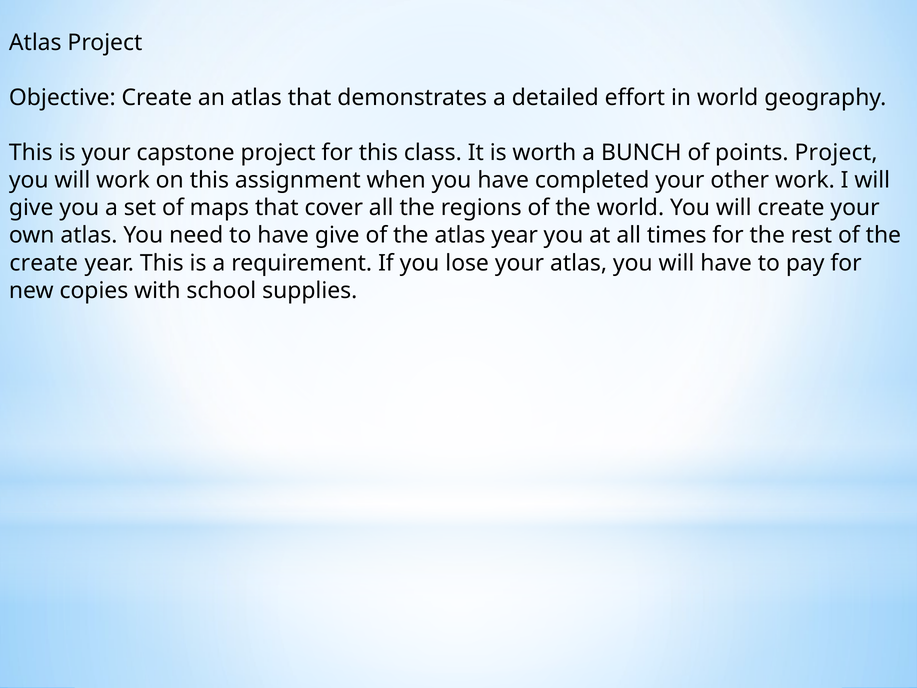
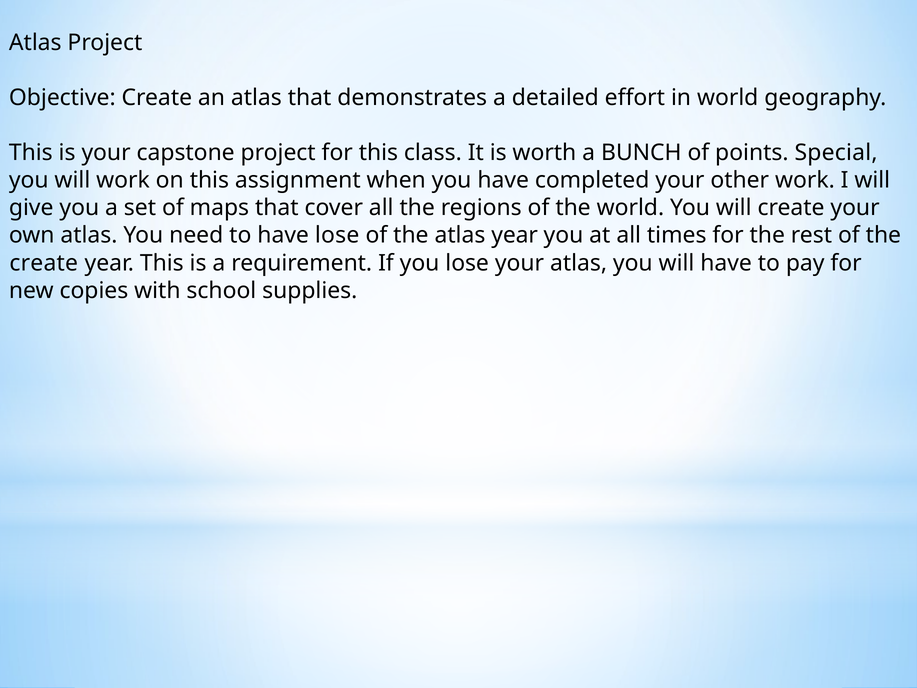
points Project: Project -> Special (836, 153)
have give: give -> lose (337, 235)
